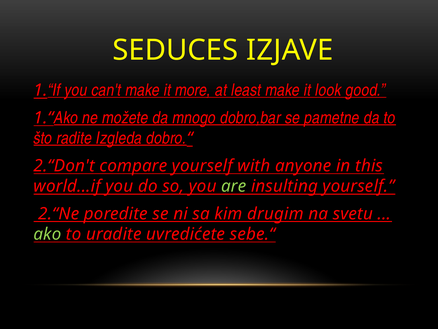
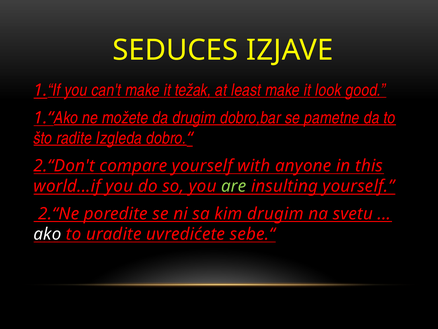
more: more -> težak (193, 90)
da mnogo: mnogo -> drugim (194, 118)
ako colour: light green -> white (47, 234)
